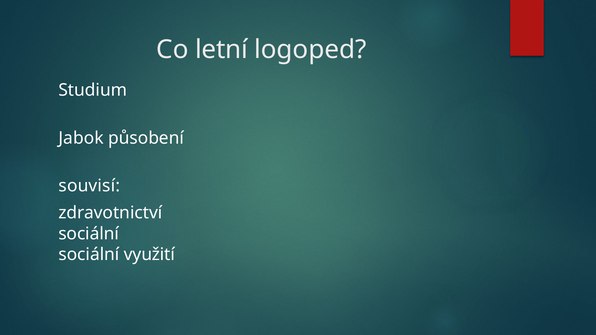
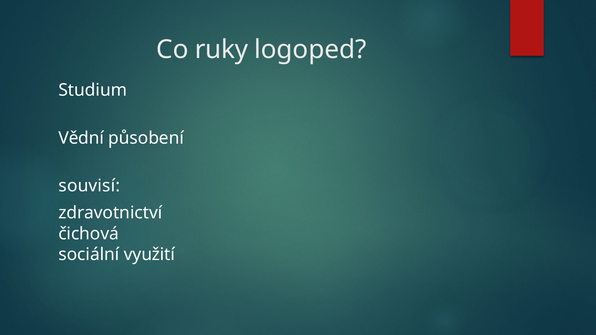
letní: letní -> ruky (221, 50)
Jabok: Jabok -> Vědní (81, 138)
sociální: sociální -> čichová (89, 234)
